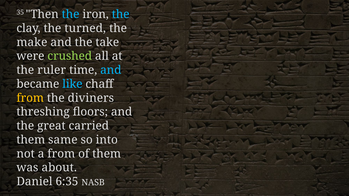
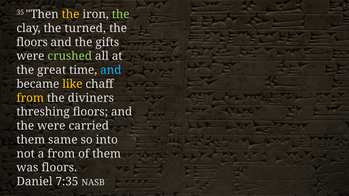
the colour: light blue -> yellow (71, 14)
the colour: light blue -> light green (121, 14)
make: make -> floors (32, 42)
take: take -> gifts (107, 42)
ruler: ruler -> great (52, 70)
like colour: light blue -> yellow (72, 84)
the great: great -> were (51, 126)
was about: about -> floors (59, 168)
6:35: 6:35 -> 7:35 (67, 182)
